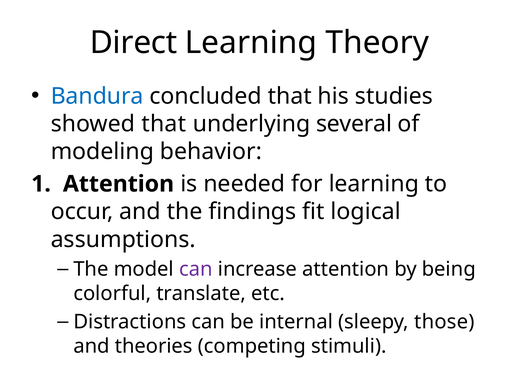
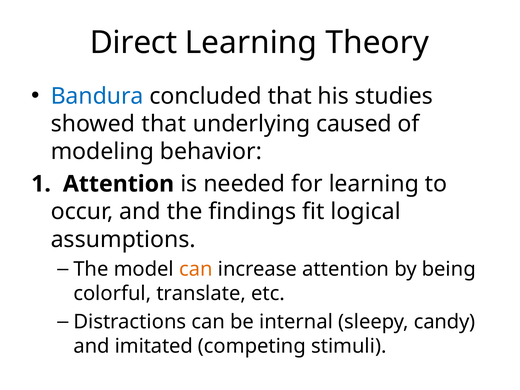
several: several -> caused (354, 124)
can colour: purple -> orange (196, 269)
those: those -> candy (445, 322)
theories: theories -> imitated (154, 346)
